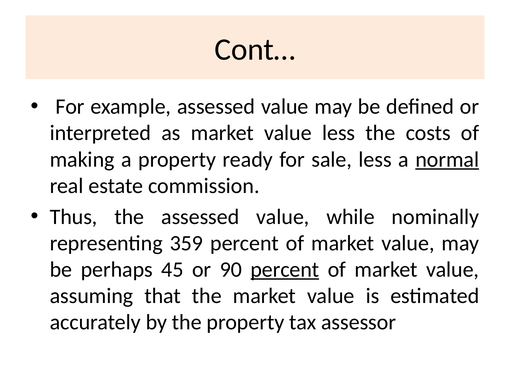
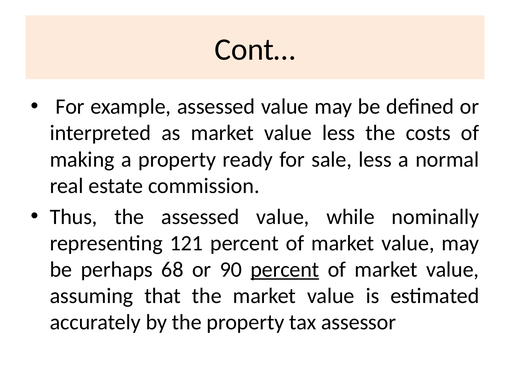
normal underline: present -> none (447, 159)
359: 359 -> 121 (186, 243)
45: 45 -> 68 (172, 269)
